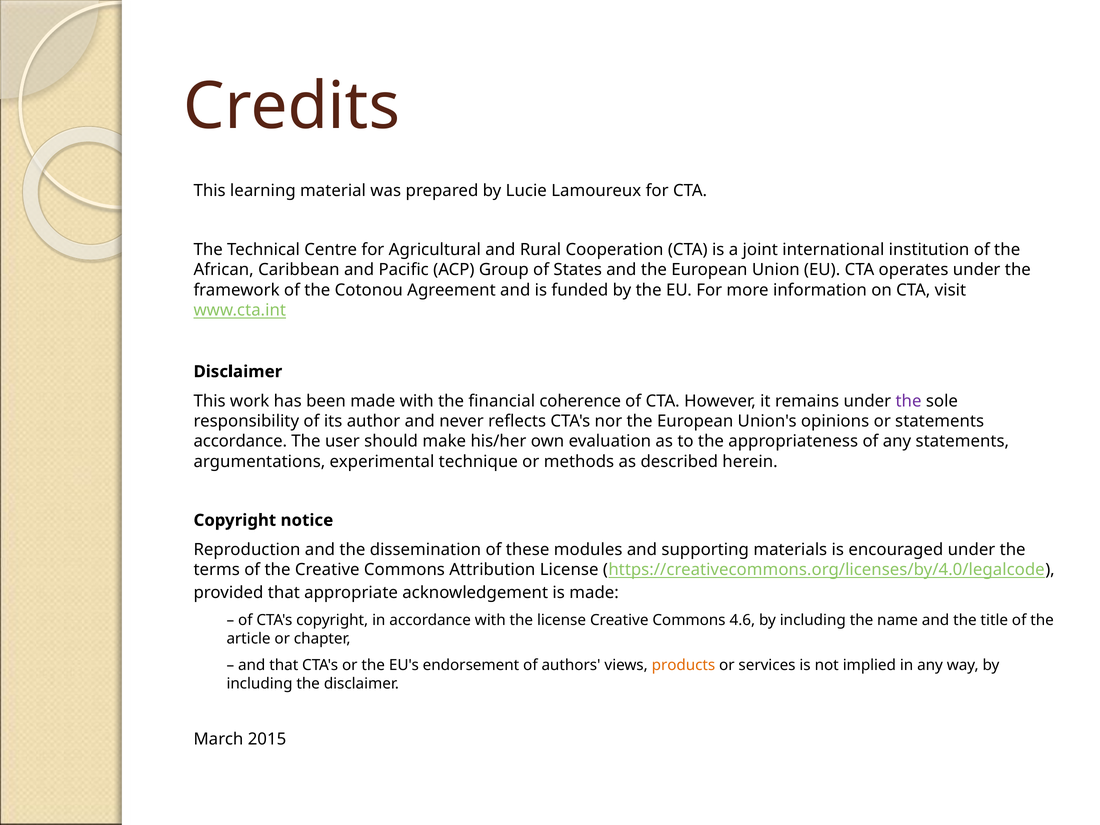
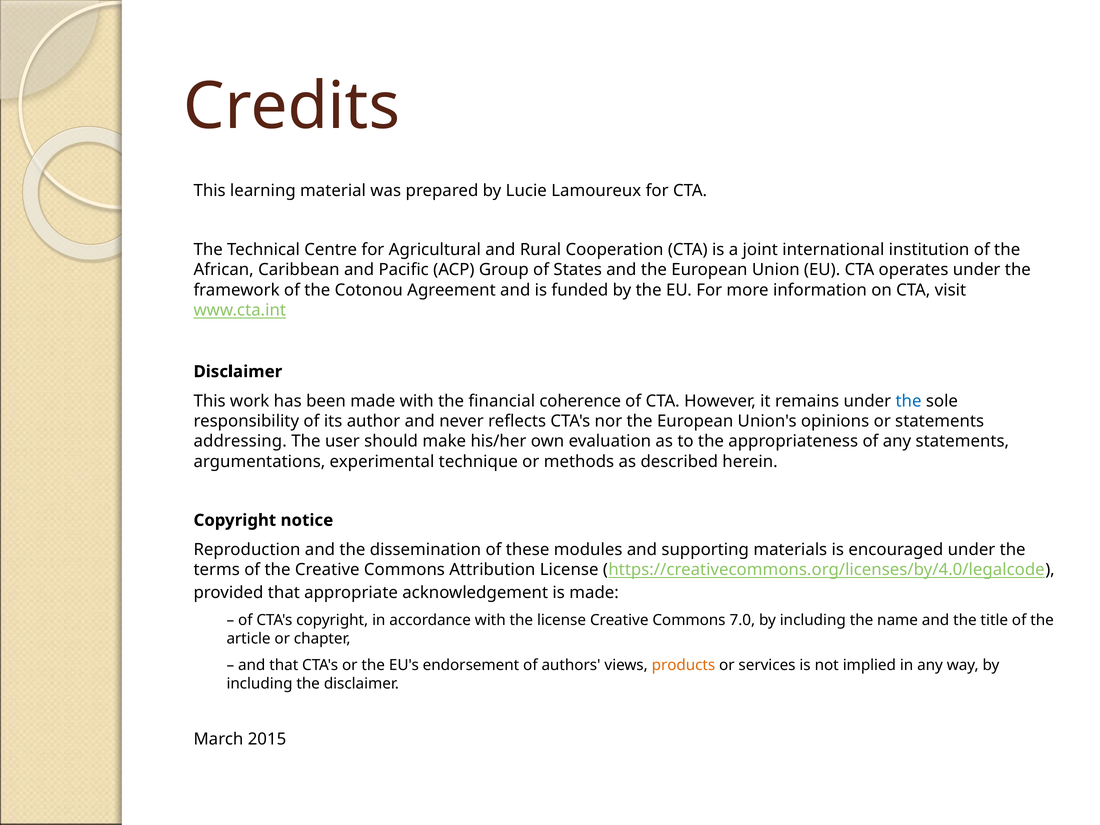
the colour: purple -> blue (909, 401)
accordance: accordance -> addressing (240, 441)
4.6: 4.6 -> 7.0 (742, 620)
